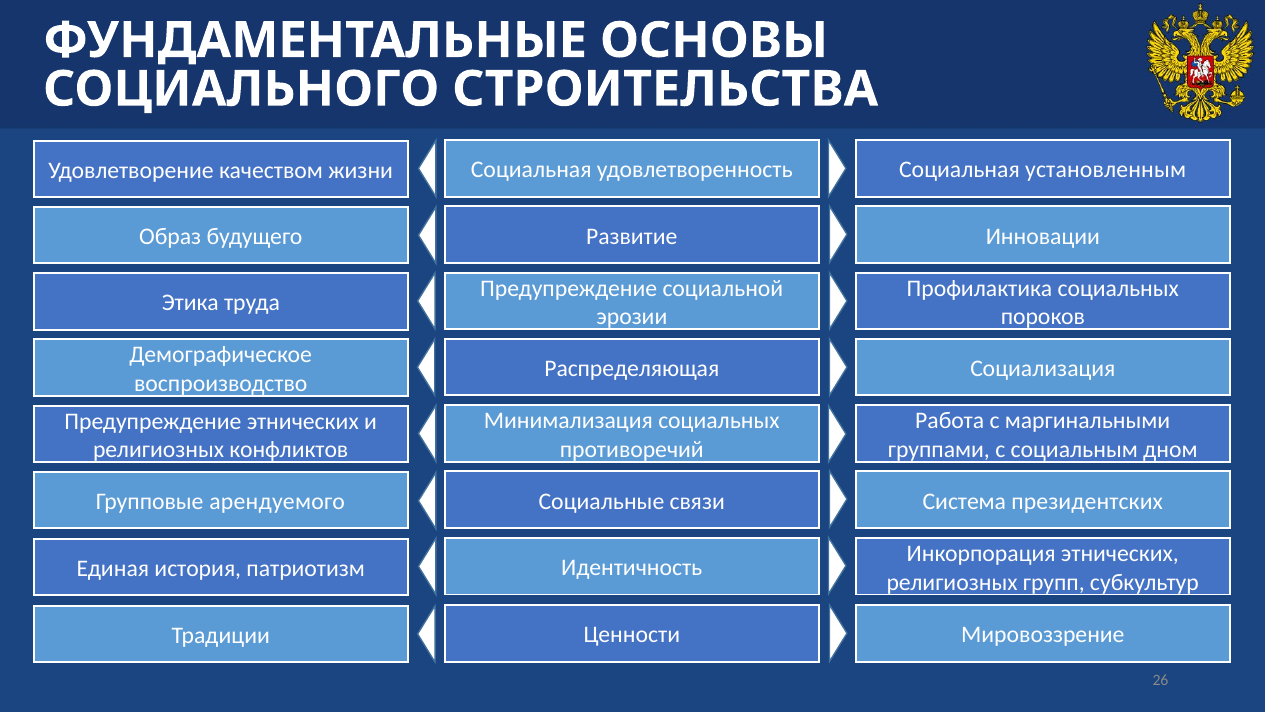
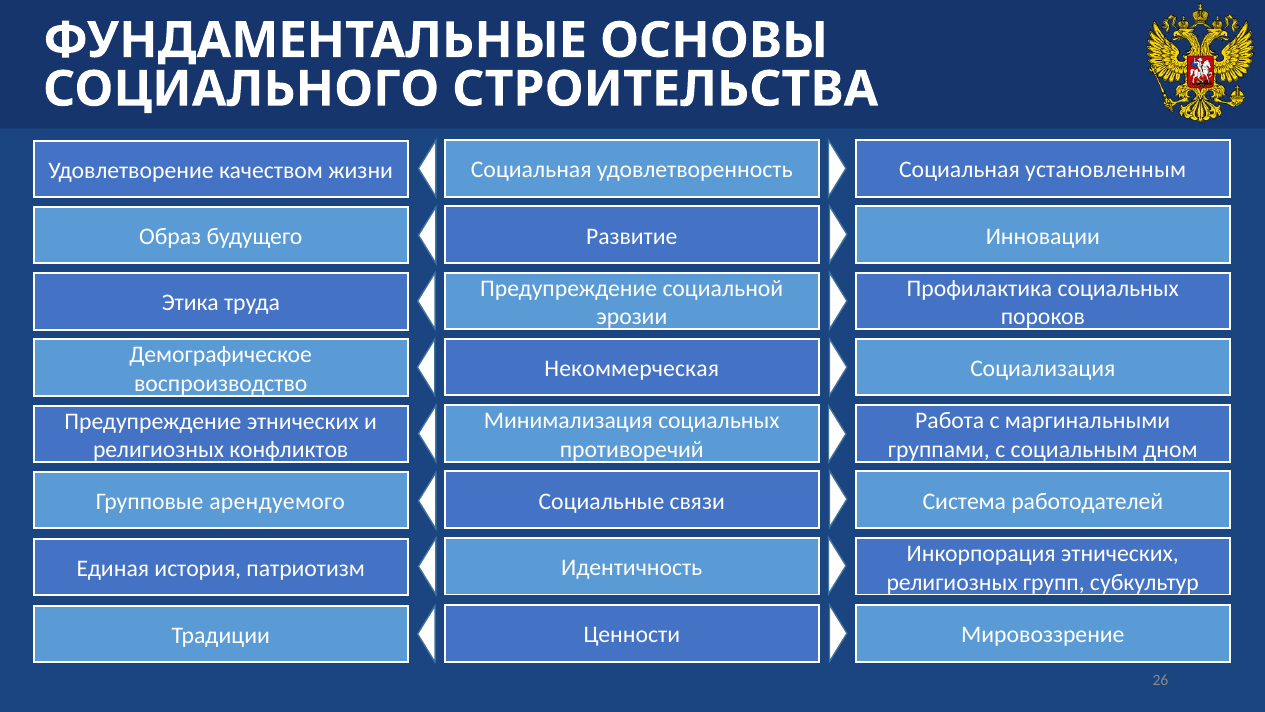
Распределяющая: Распределяющая -> Некоммерческая (632, 369)
президентских: президентских -> работодателей (1087, 501)
